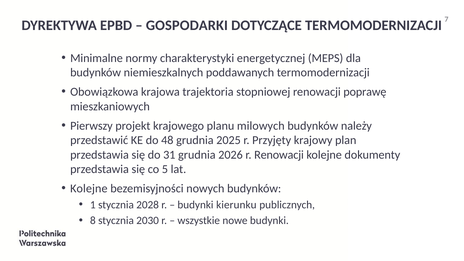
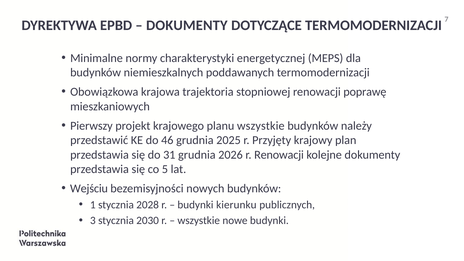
GOSPODARKI: GOSPODARKI -> DOKUMENTY (187, 25)
planu milowych: milowych -> wszystkie (261, 126)
48: 48 -> 46 (167, 140)
Kolejne: Kolejne -> Wejściu (89, 189)
8: 8 -> 3 (93, 221)
